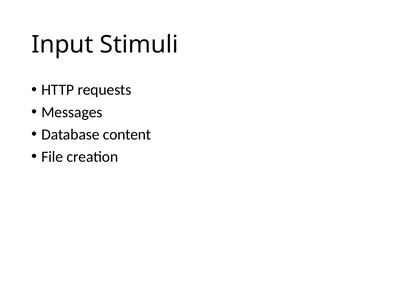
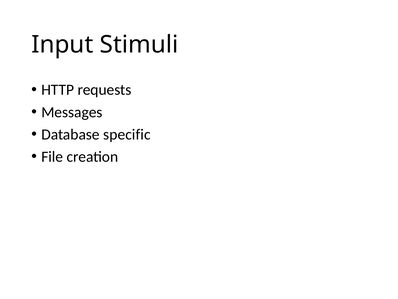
content: content -> specific (127, 134)
